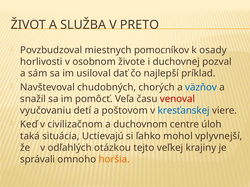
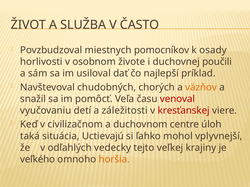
PRETO: PRETO -> ČASTO (140, 25)
pozval: pozval -> poučili (217, 62)
väzňov colour: blue -> orange (201, 87)
poštovom: poštovom -> záležitosti (125, 111)
kresťanskej colour: blue -> red (184, 111)
otázkou: otázkou -> vedecky (113, 148)
správali: správali -> veľkého (38, 160)
